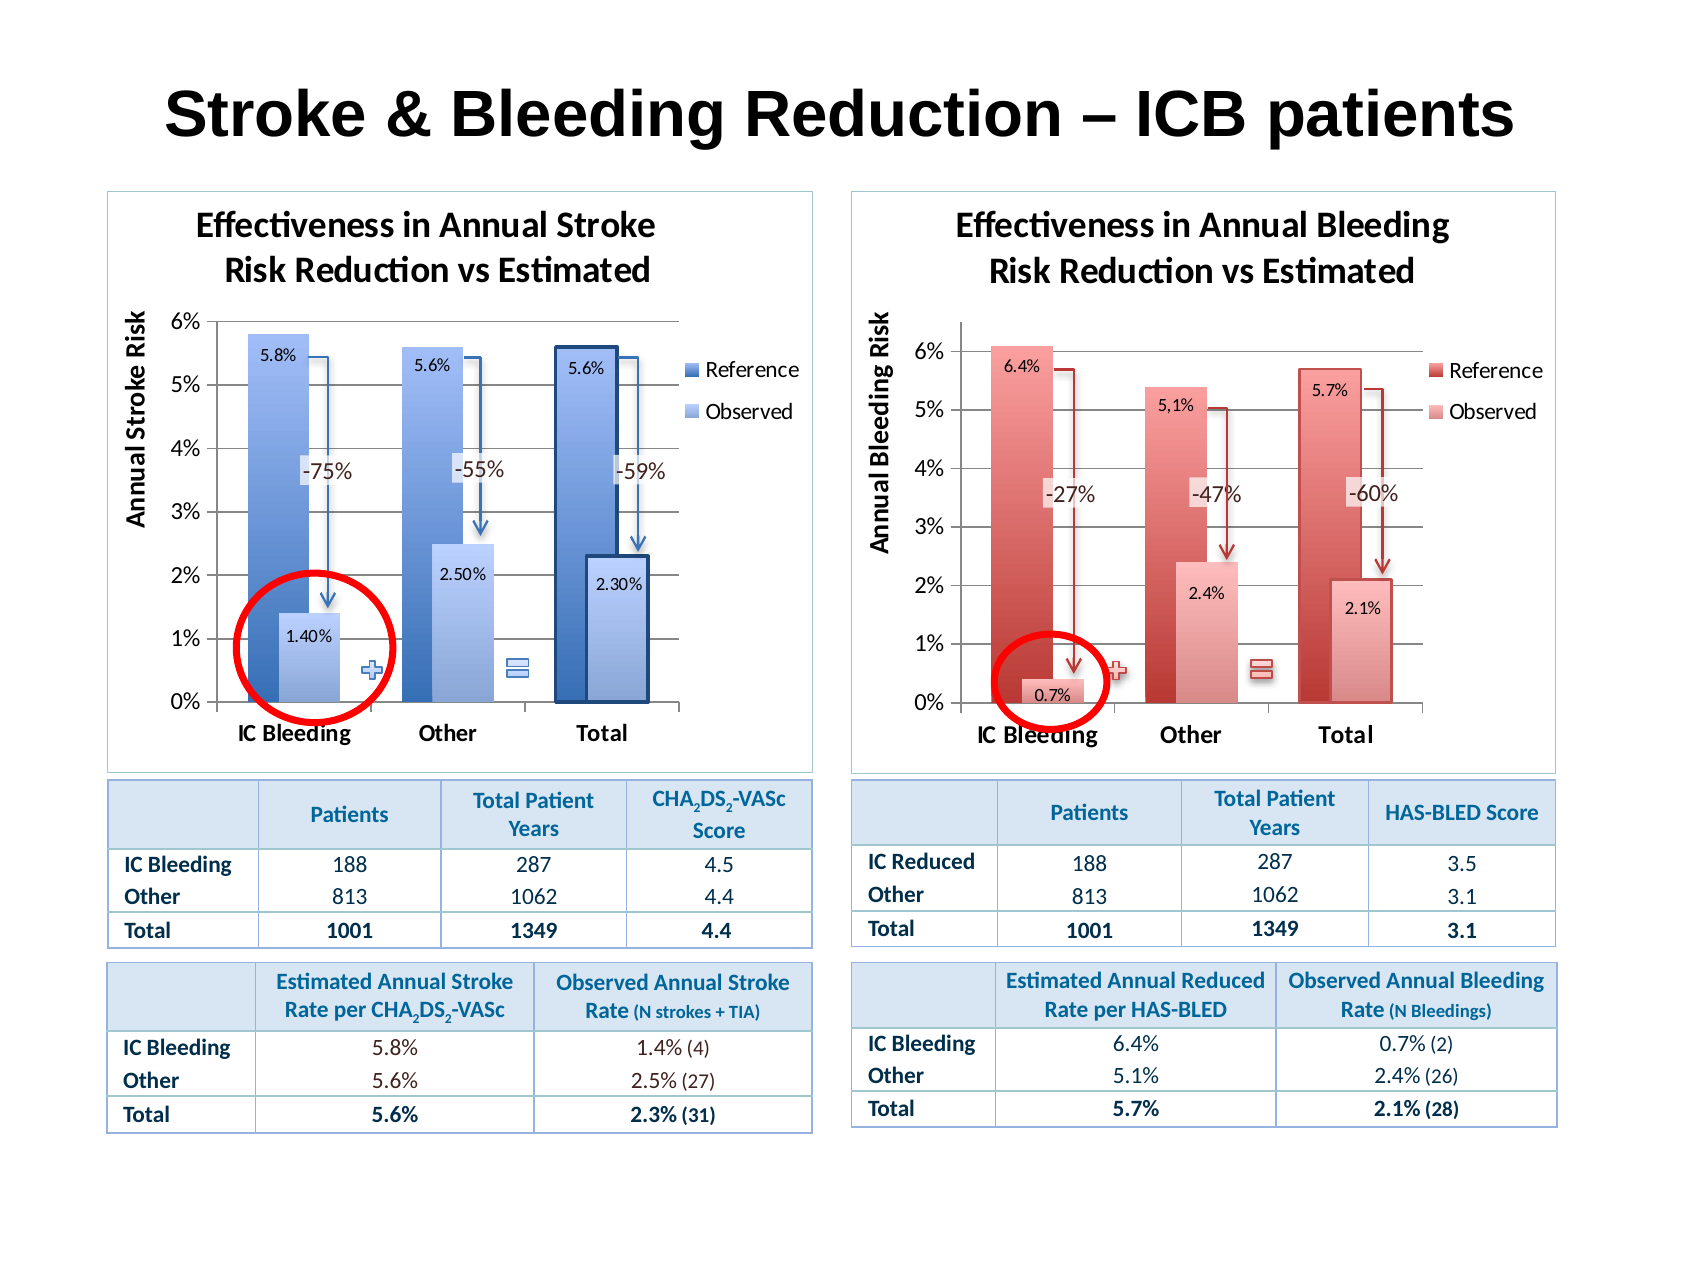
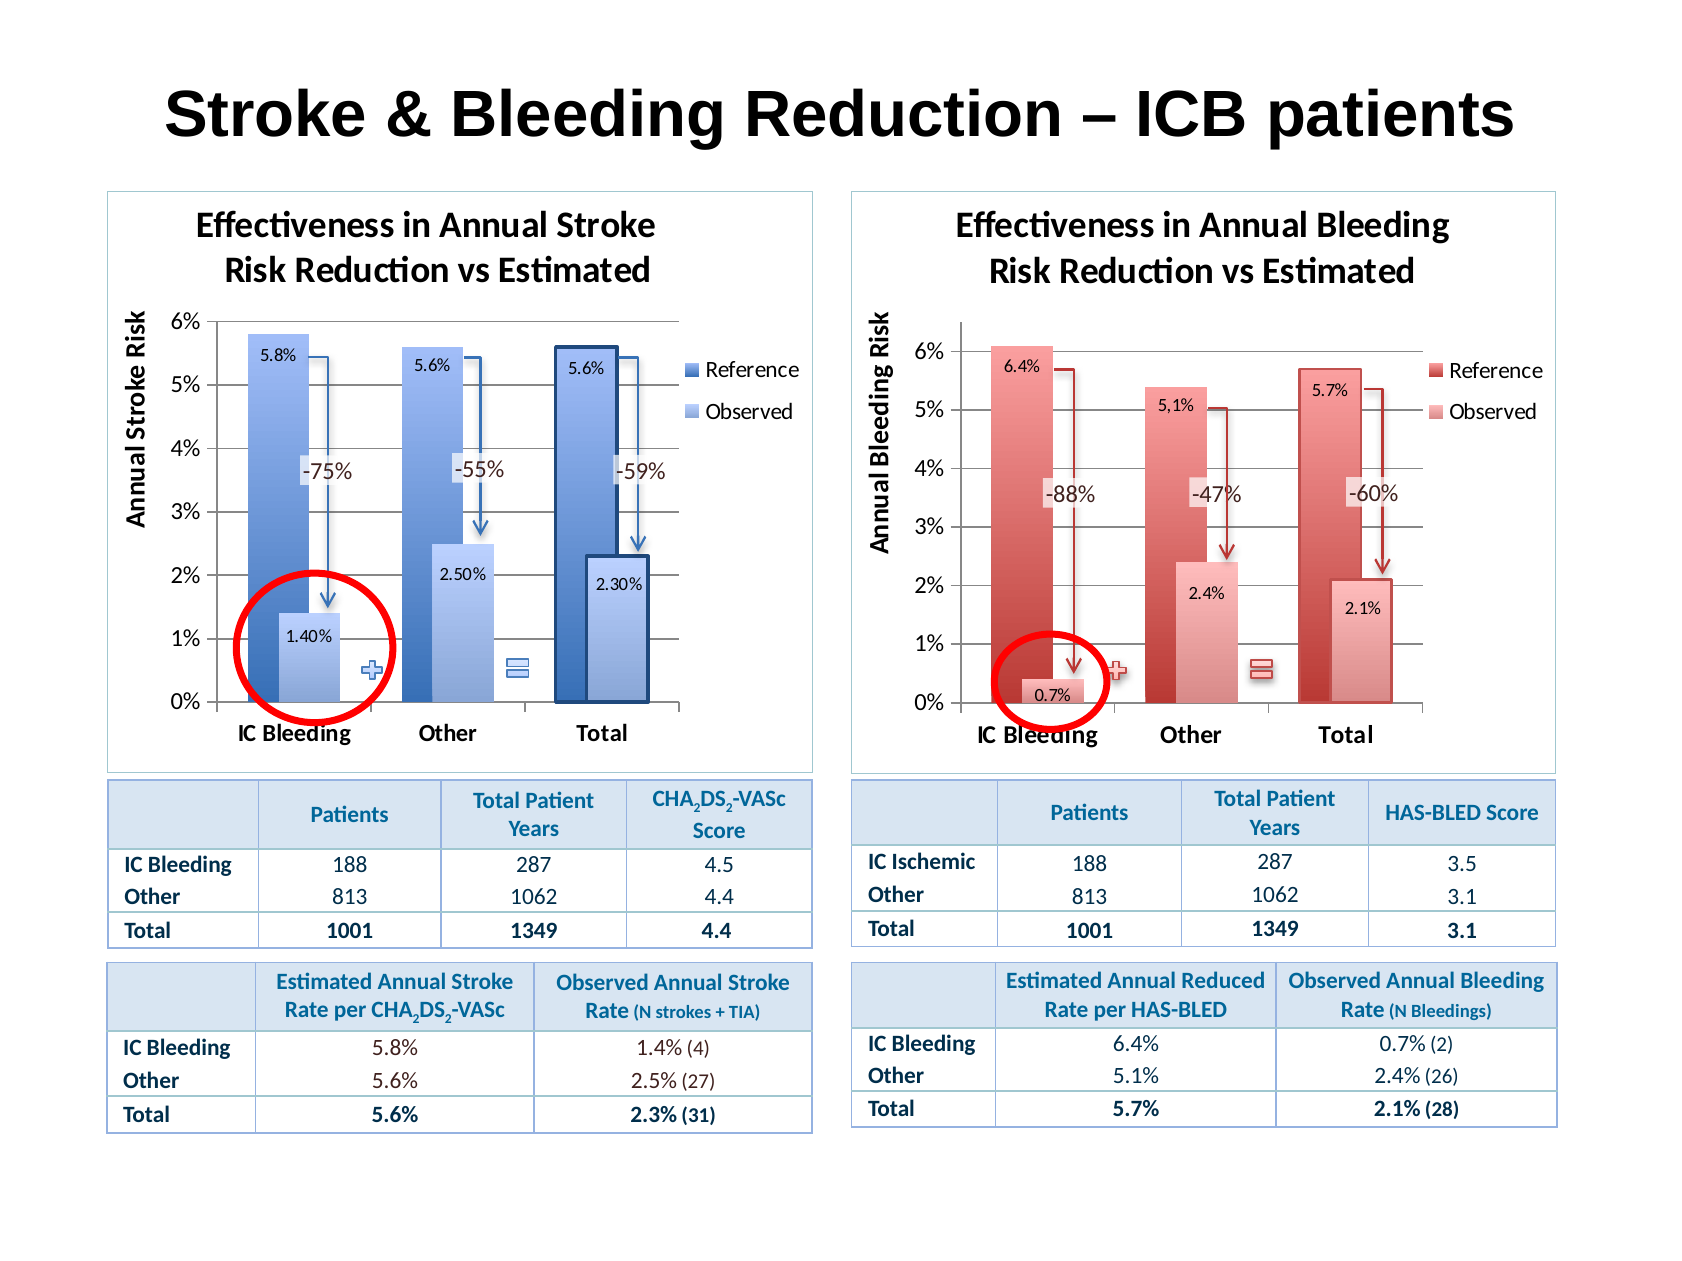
-27%: -27% -> -88% (1071, 495)
IC Reduced: Reduced -> Ischemic (934, 862)
